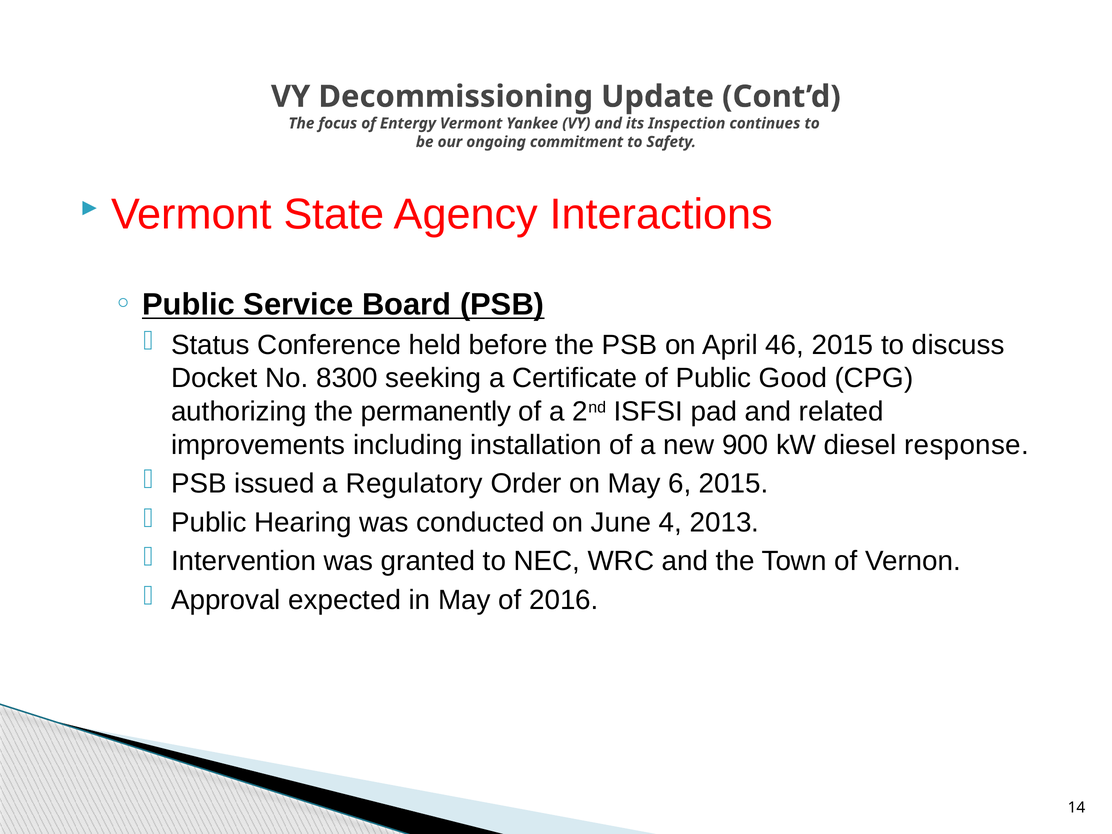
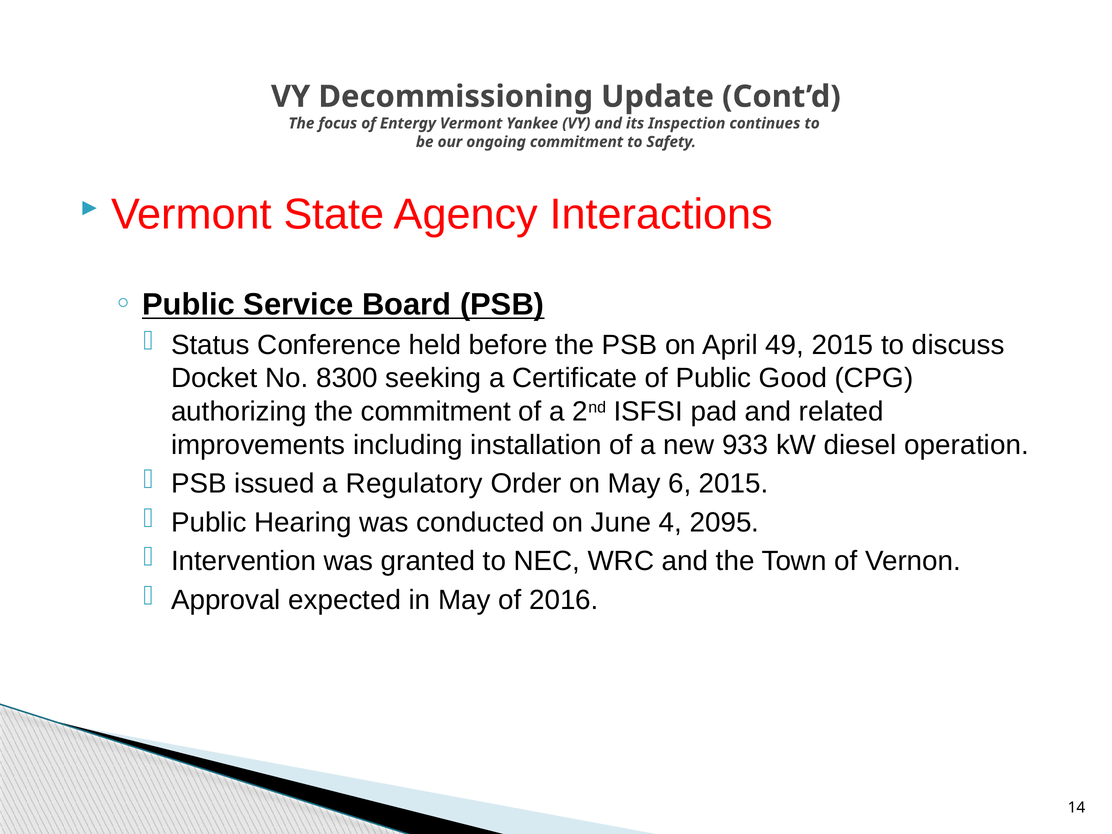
46: 46 -> 49 (785, 345)
the permanently: permanently -> commitment (436, 412)
900: 900 -> 933 (745, 445)
response: response -> operation (967, 445)
2013: 2013 -> 2095 (724, 523)
